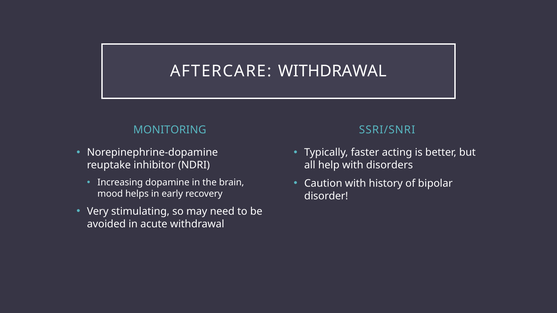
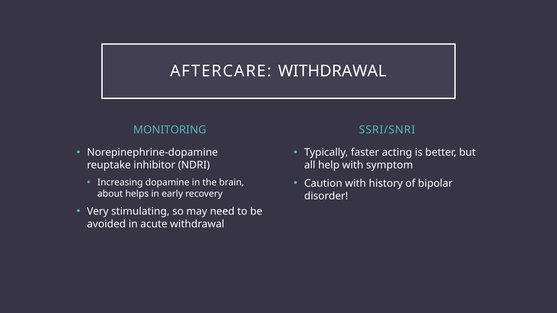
disorders: disorders -> symptom (390, 165)
mood: mood -> about (110, 194)
